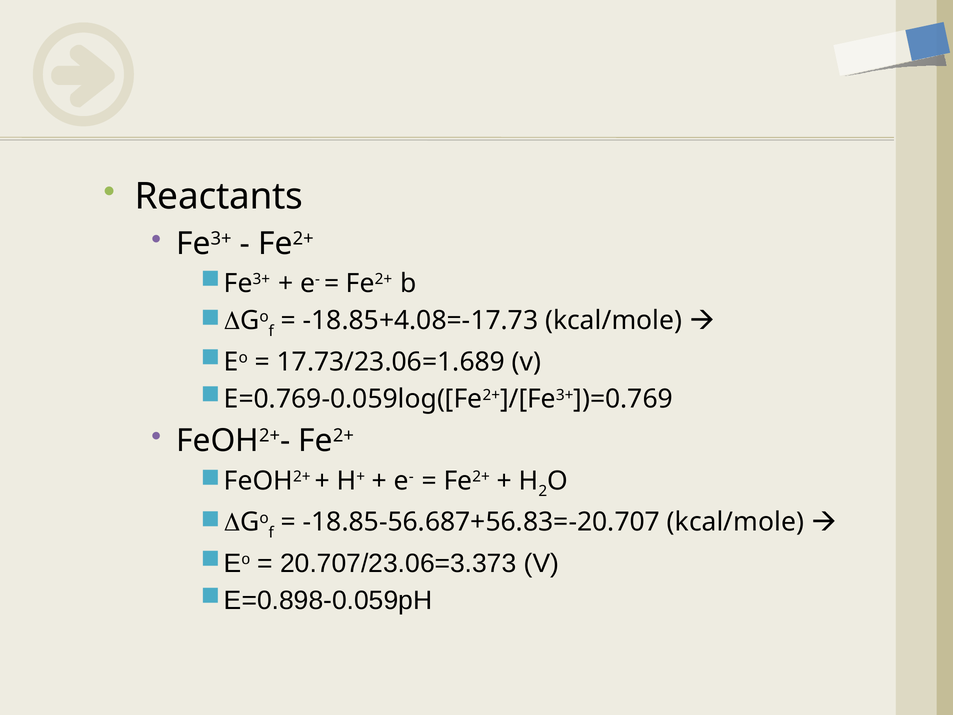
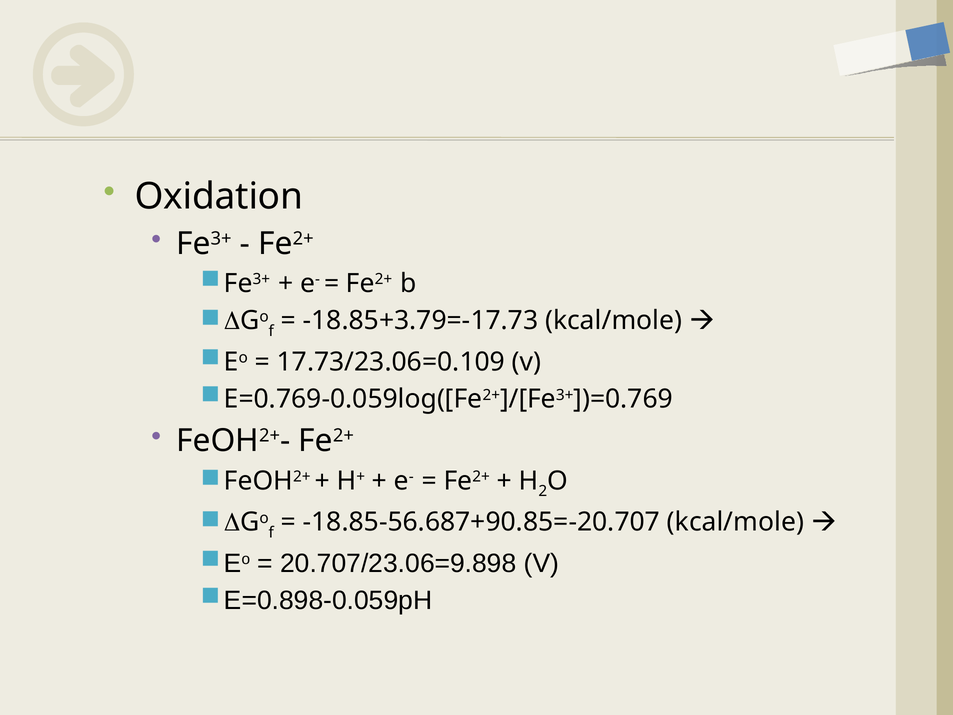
Reactants: Reactants -> Oxidation (219, 196)
-18.85+4.08=-17.73: -18.85+4.08=-17.73 -> -18.85+3.79=-17.73 (421, 321)
17.73/23.06=1.689: 17.73/23.06=1.689 -> 17.73/23.06=0.109 (391, 362)
-18.85-56.687+56.83=-20.707: -18.85-56.687+56.83=-20.707 -> -18.85-56.687+90.85=-20.707 (481, 522)
20.707/23.06=3.373: 20.707/23.06=3.373 -> 20.707/23.06=9.898 (398, 563)
